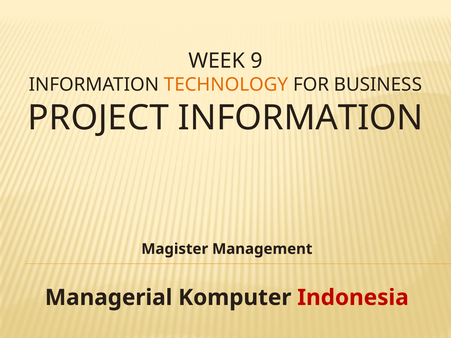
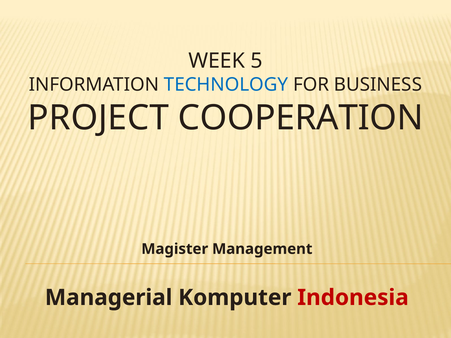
9: 9 -> 5 (256, 61)
TECHNOLOGY colour: orange -> blue (226, 85)
PROJECT INFORMATION: INFORMATION -> COOPERATION (301, 118)
